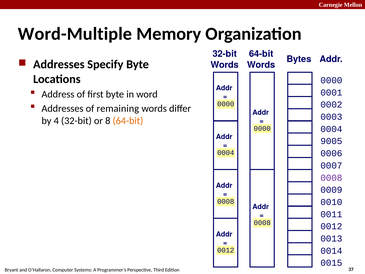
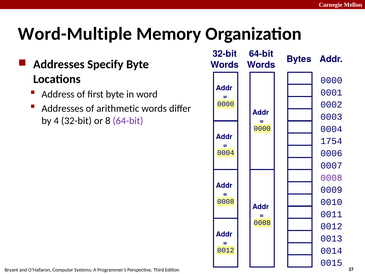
remaining: remaining -> arithmetic (118, 108)
64-bit colour: orange -> purple (128, 121)
9005: 9005 -> 1754 (331, 141)
